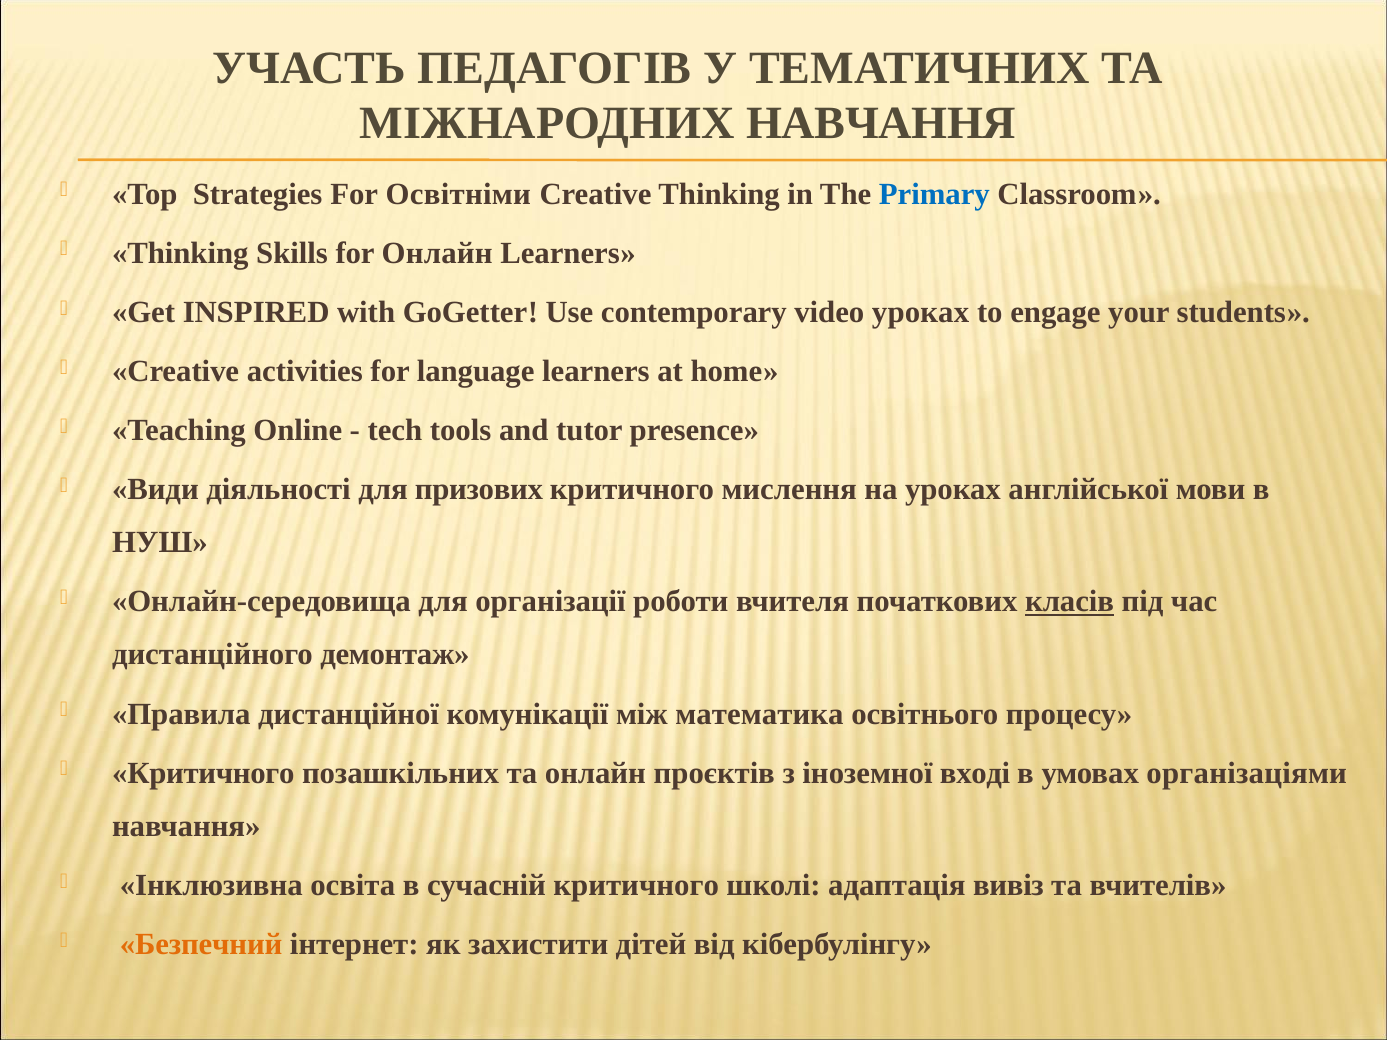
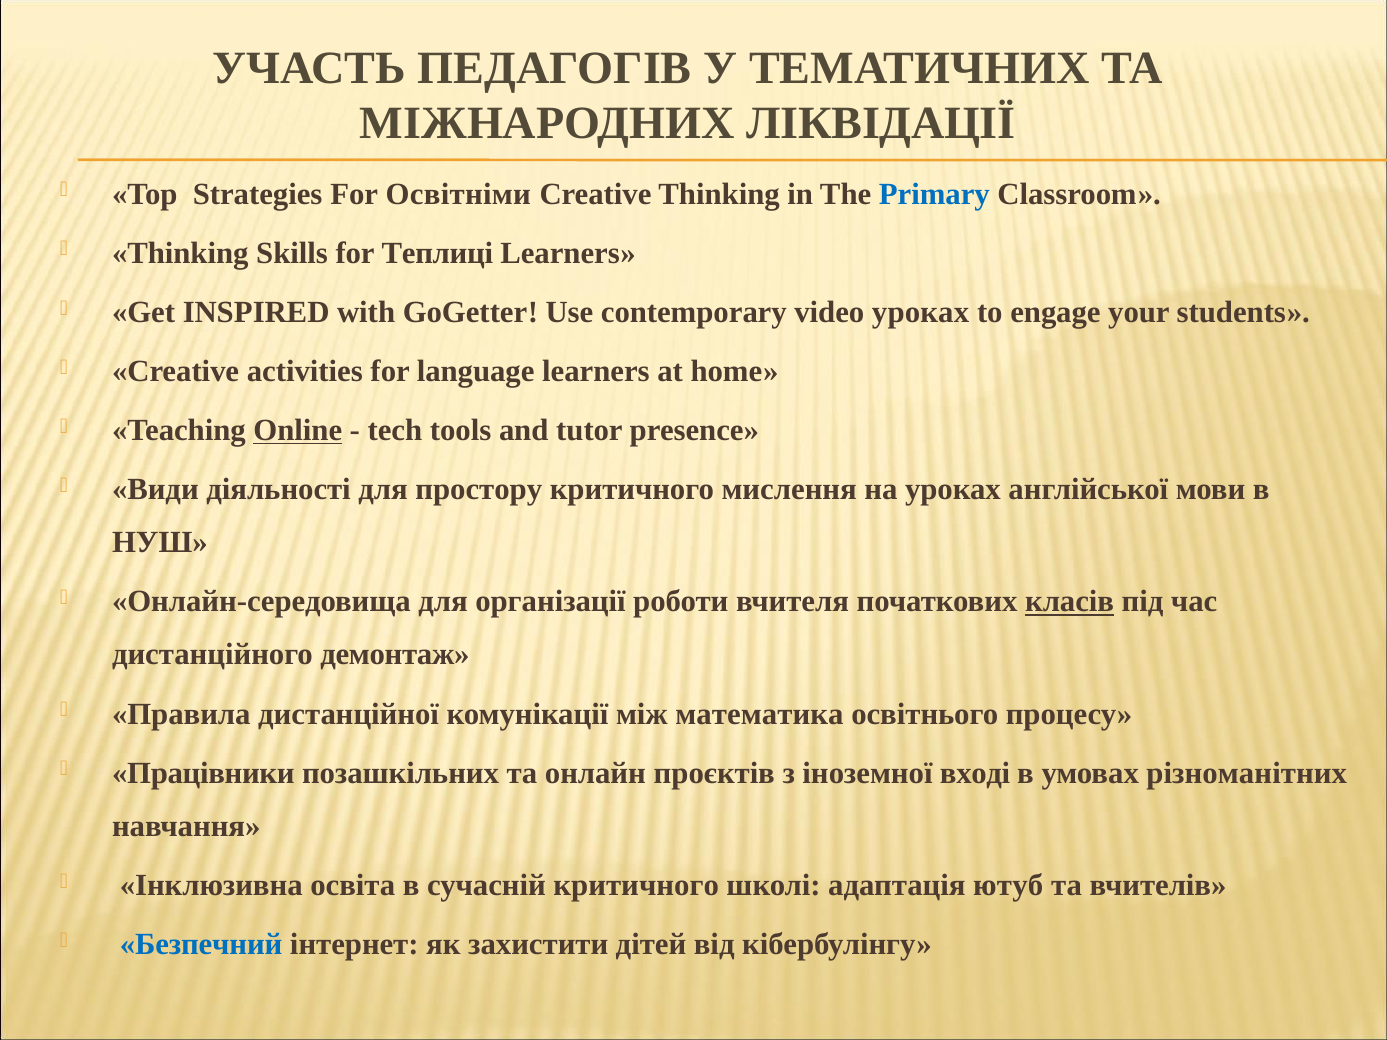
МІЖНАРОДНИХ НАВЧАННЯ: НАВЧАННЯ -> ЛІКВІДАЦІЇ (881, 123)
for Онлайн: Онлайн -> Теплиці (437, 253)
Online underline: none -> present (298, 430)
призових: призових -> простору (479, 489)
Критичного: Критичного -> Працівники (203, 773)
організаціями: організаціями -> різноманітних (1247, 773)
вивіз: вивіз -> ютуб (1008, 885)
Безпечний colour: orange -> blue (201, 944)
